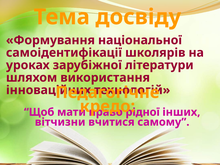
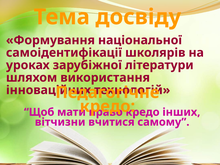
рідної: рідної -> кредо (143, 112)
